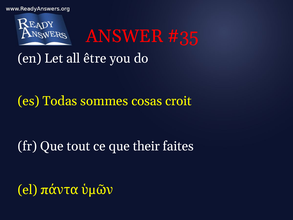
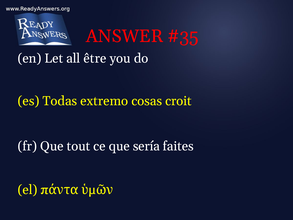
sommes: sommes -> extremo (104, 101)
their: their -> sería (146, 146)
